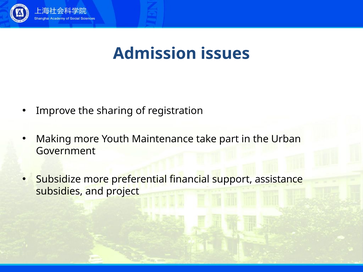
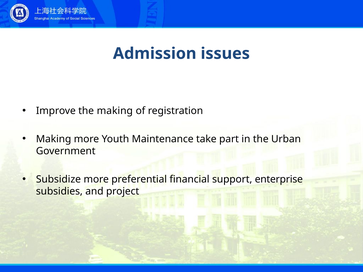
the sharing: sharing -> making (115, 111)
assistance: assistance -> enterprise (279, 179)
